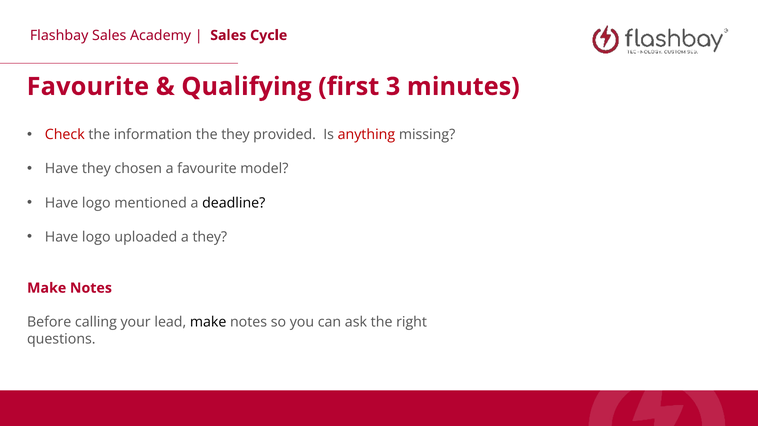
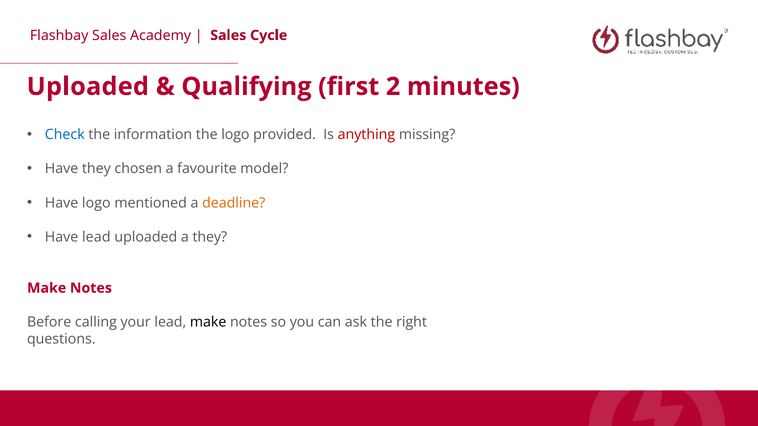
Favourite: Favourite -> Uploaded (88, 87)
3: 3 -> 2 (393, 87)
Check colour: red -> blue (65, 135)
the they: they -> logo (235, 135)
deadline colour: black -> orange (234, 203)
logo: logo -> lead (96, 237)
